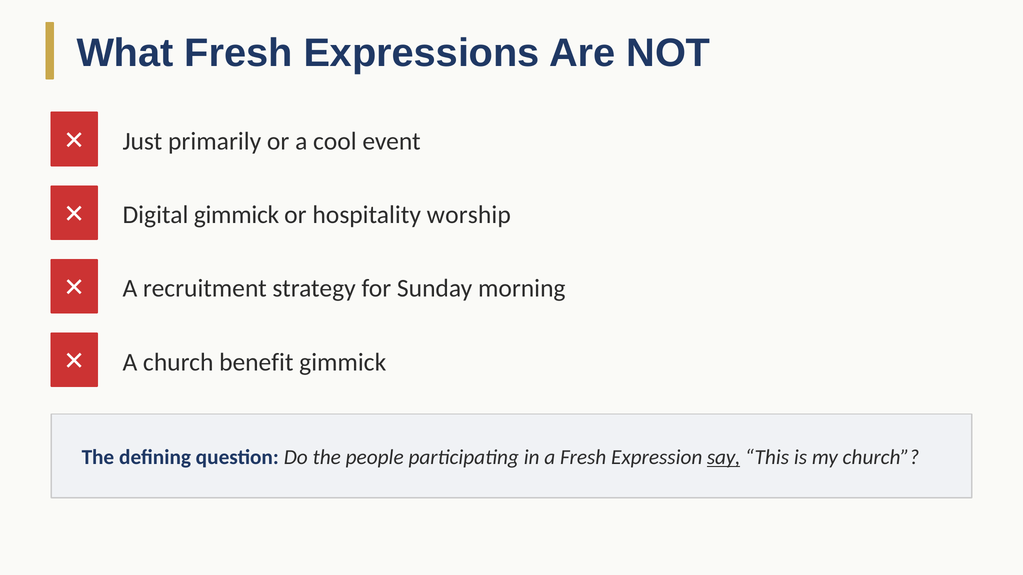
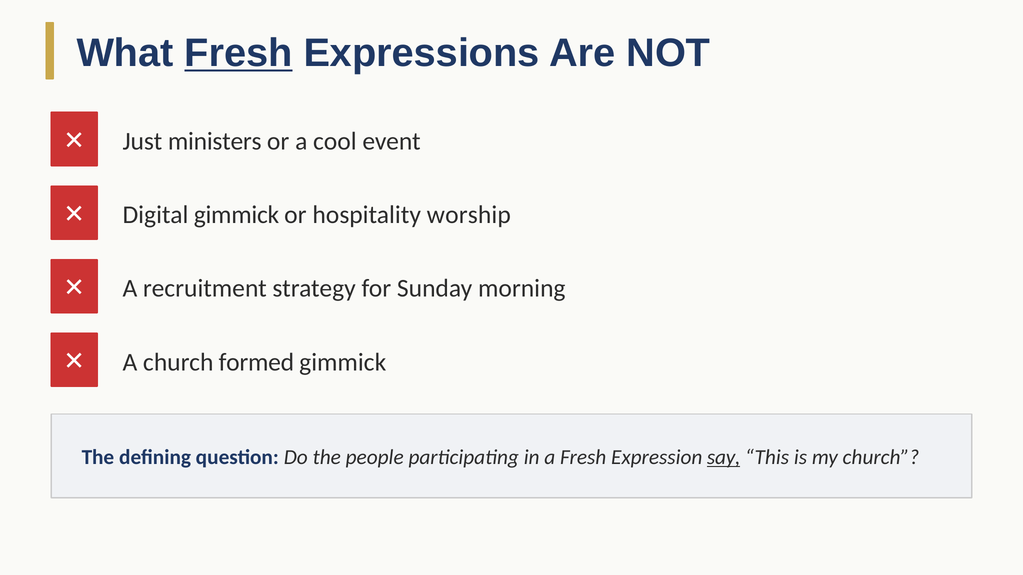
Fresh underline: none -> present (239, 53)
primarily: primarily -> ministers (215, 141)
benefit: benefit -> formed (256, 362)
